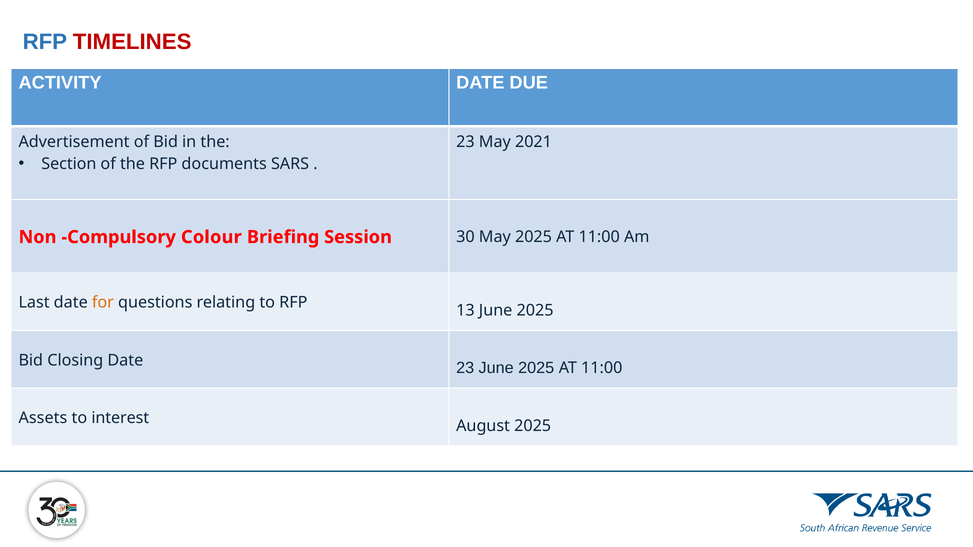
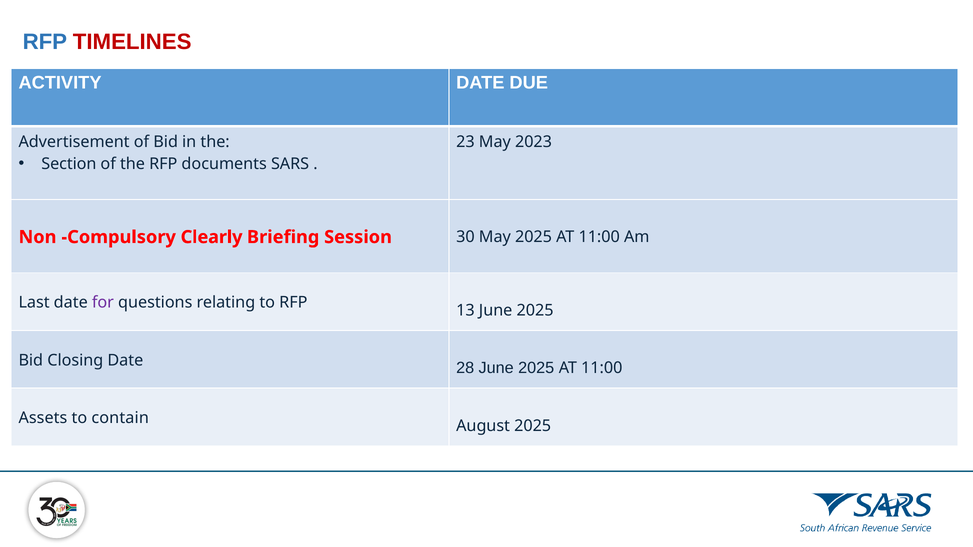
2021: 2021 -> 2023 (534, 142)
Colour: Colour -> Clearly (212, 237)
for colour: orange -> purple (103, 303)
Date 23: 23 -> 28 (465, 368)
interest: interest -> contain (120, 418)
